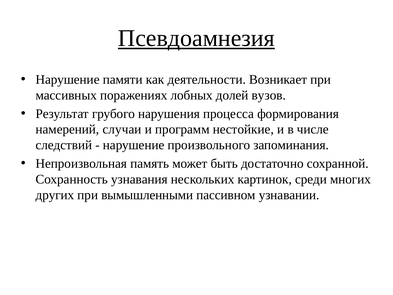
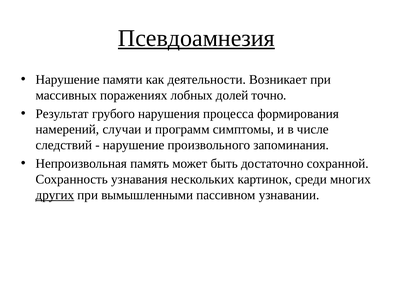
вузов: вузов -> точно (269, 95)
нестойкие: нестойкие -> симптомы (243, 129)
других underline: none -> present (55, 195)
